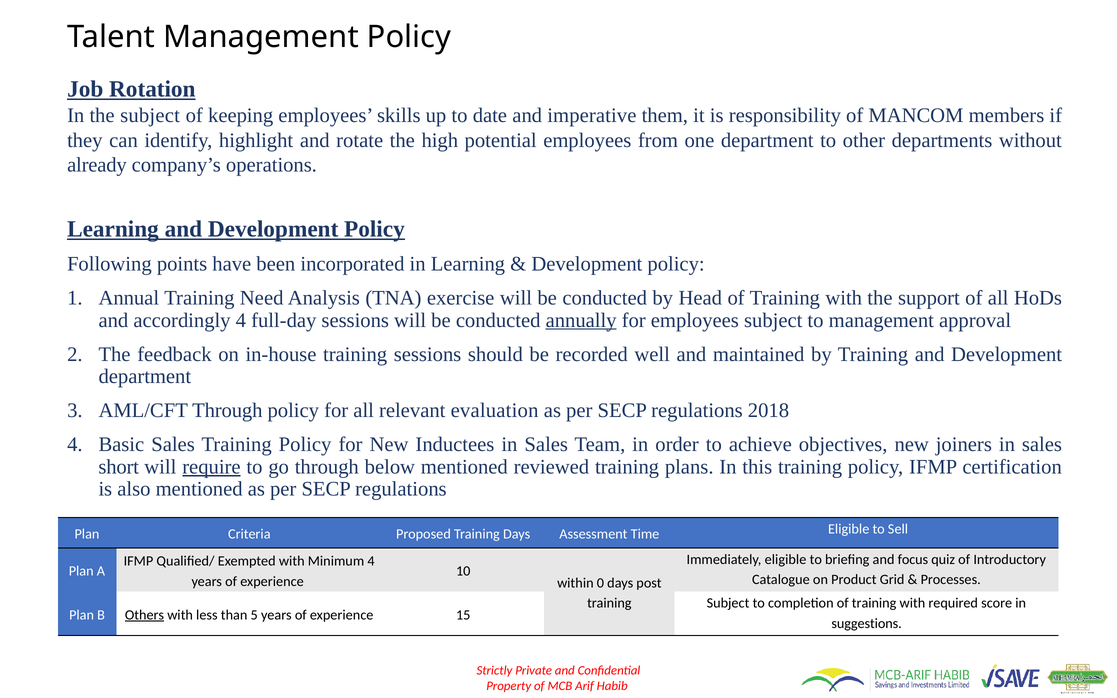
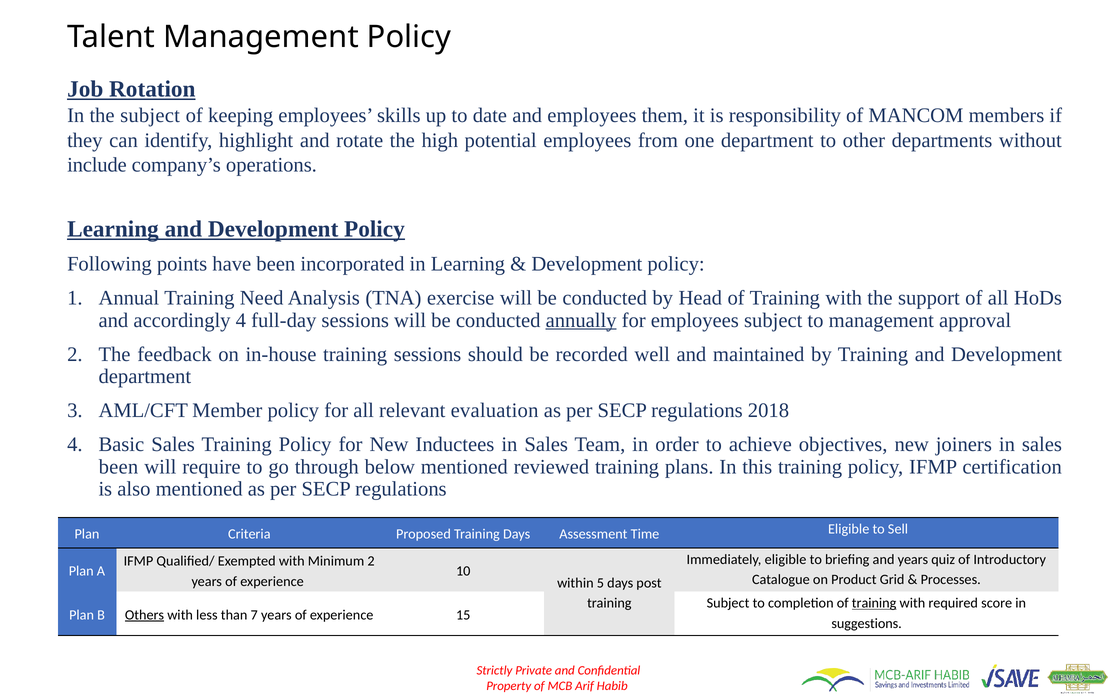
and imperative: imperative -> employees (592, 116)
already: already -> include (97, 165)
AML/CFT Through: Through -> Member (227, 411)
short: short -> been (118, 467)
require underline: present -> none (211, 467)
and focus: focus -> years (913, 560)
Minimum 4: 4 -> 2 (371, 561)
0: 0 -> 5 (600, 583)
training underline: none -> present (874, 603)
5: 5 -> 7 (254, 615)
